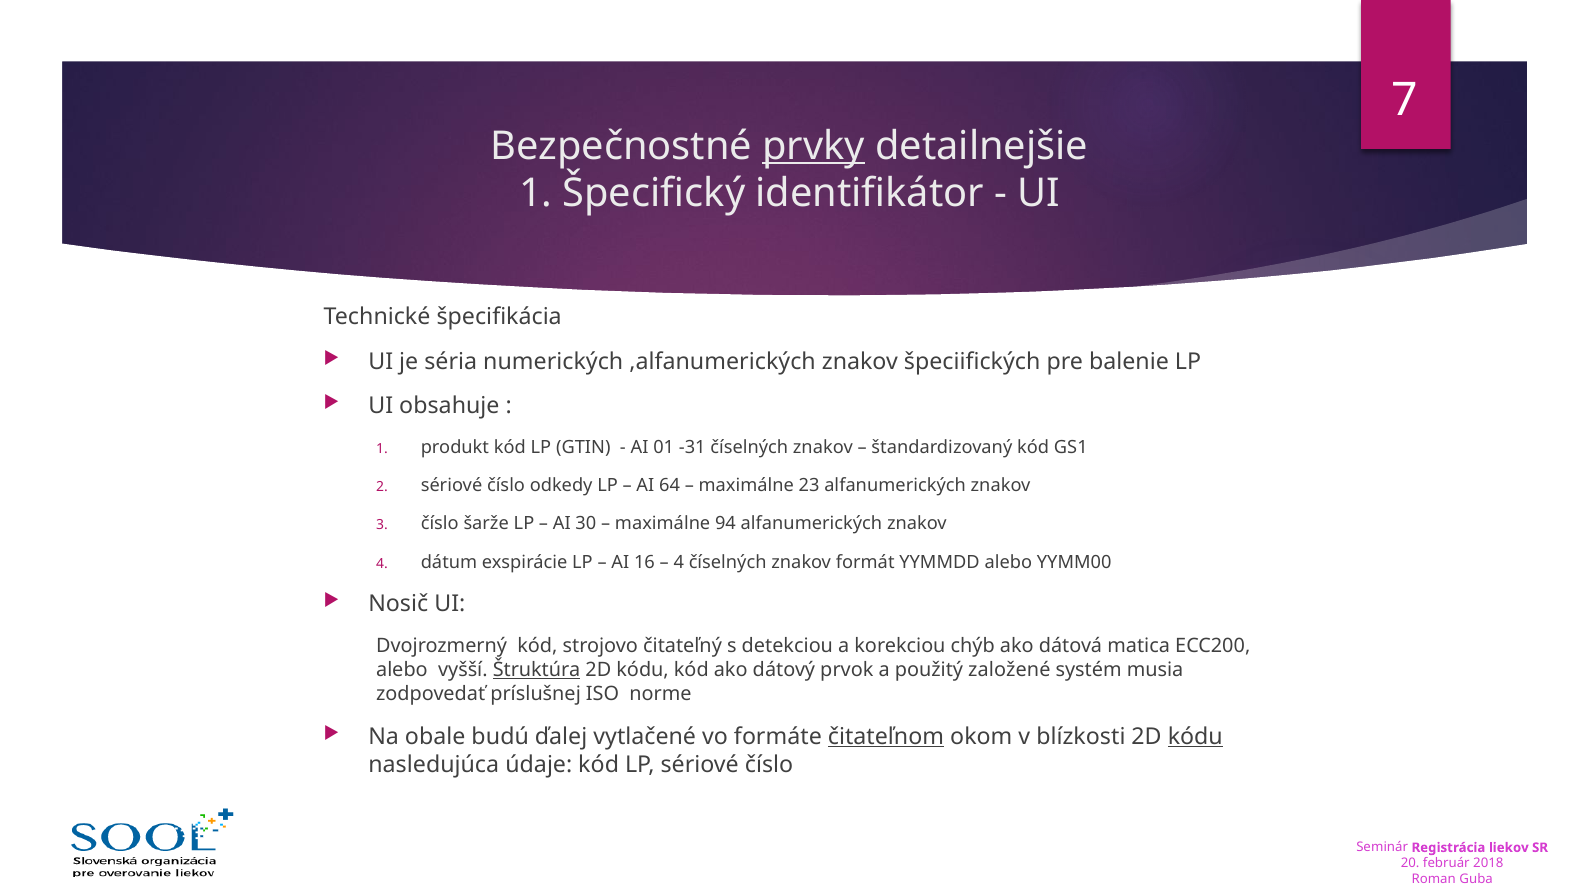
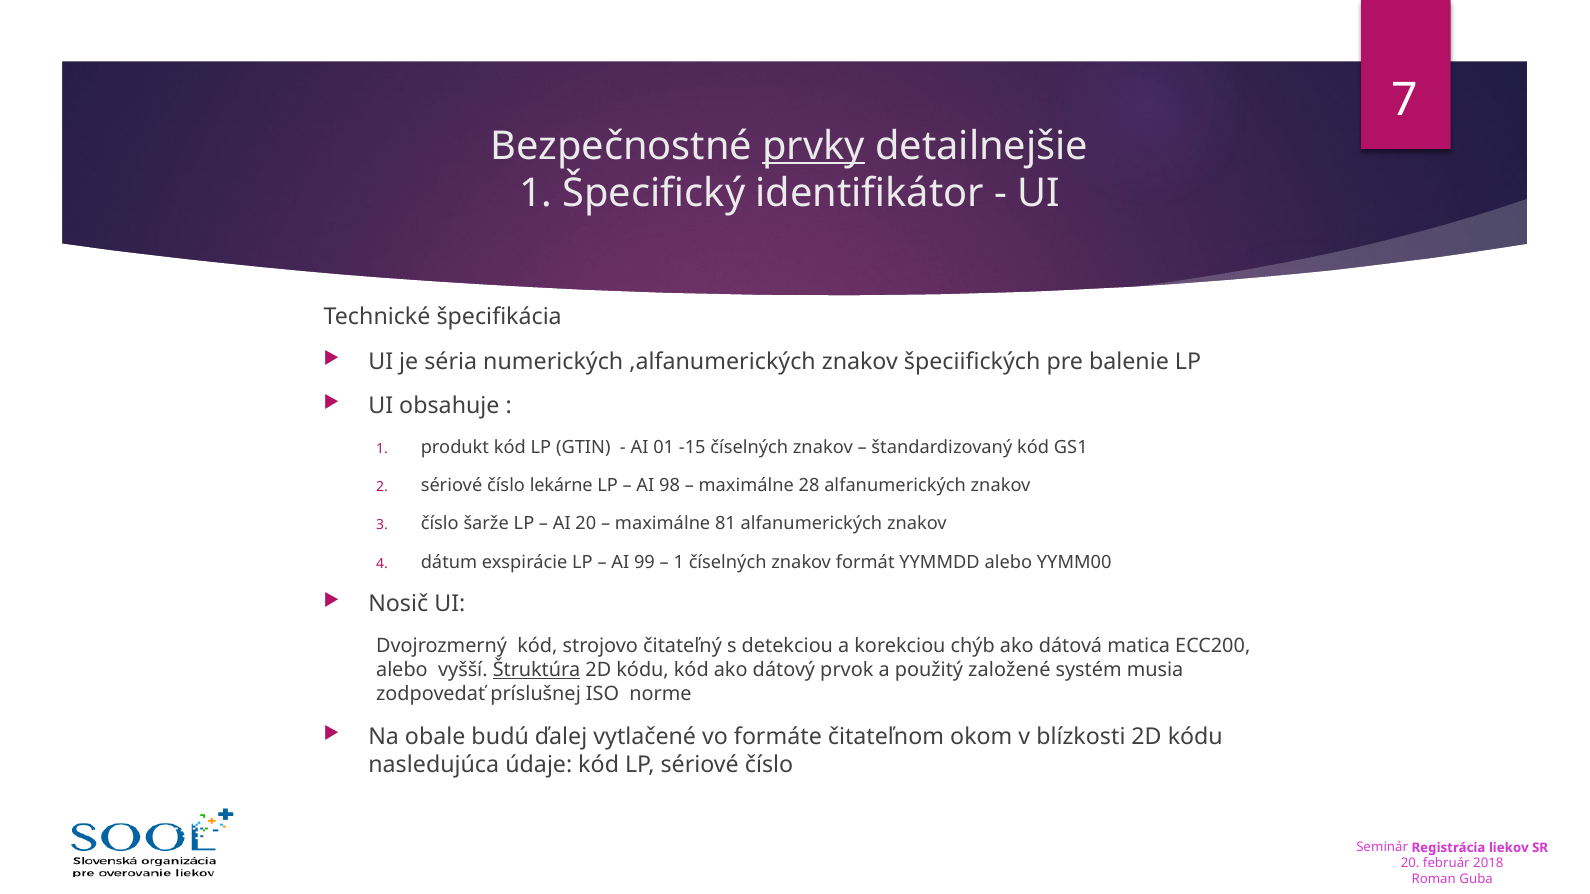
-31: -31 -> -15 (692, 447)
odkedy: odkedy -> lekárne (561, 486)
64: 64 -> 98 (669, 486)
23: 23 -> 28 (809, 486)
AI 30: 30 -> 20 (586, 524)
94: 94 -> 81 (725, 524)
16: 16 -> 99 (644, 563)
4: 4 -> 1 (679, 563)
čitateľnom underline: present -> none (886, 737)
kódu underline: present -> none (1195, 737)
